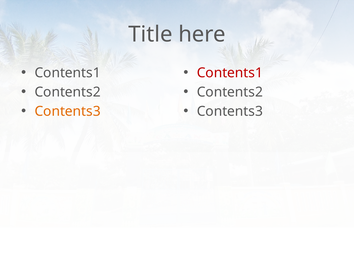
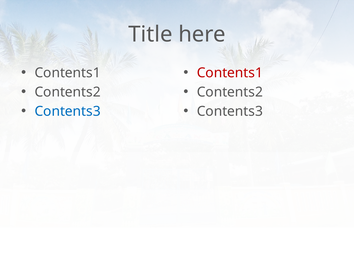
Contents3 colour: orange -> blue (68, 112)
